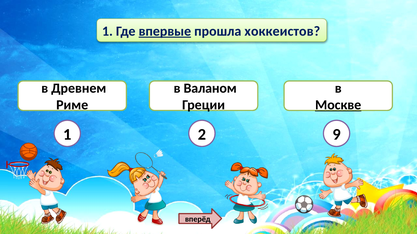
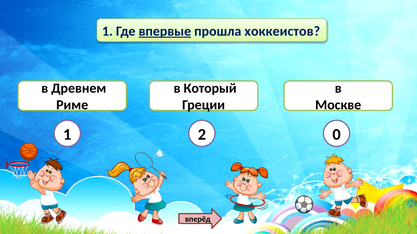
Валаном: Валаном -> Который (210, 89)
Москве underline: present -> none (338, 105)
9: 9 -> 0 (337, 135)
